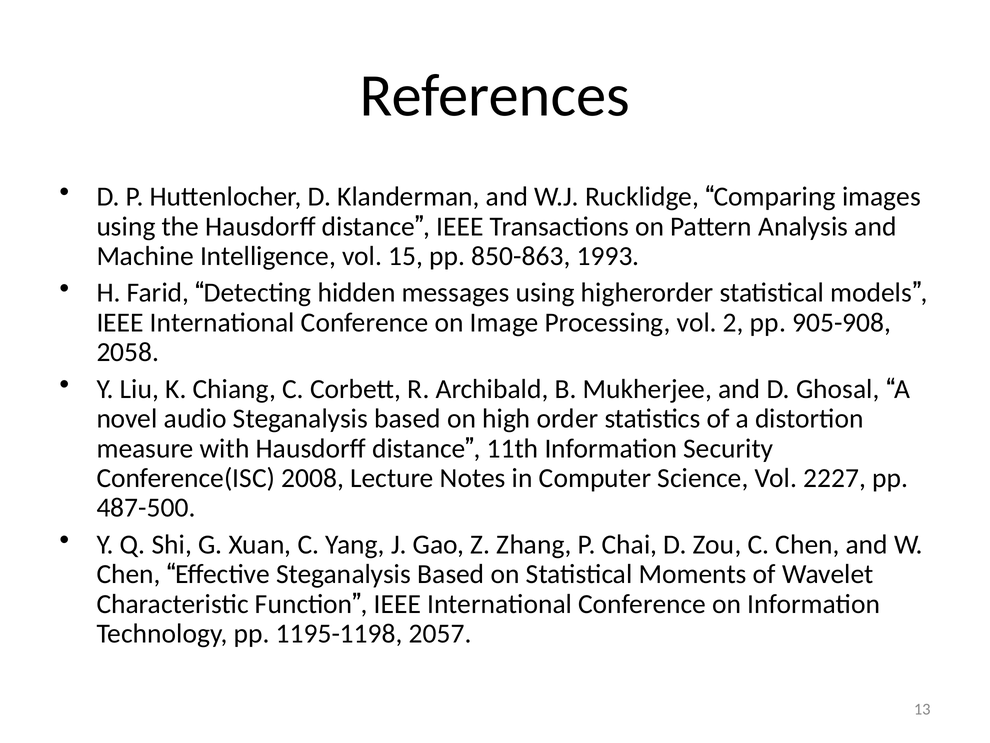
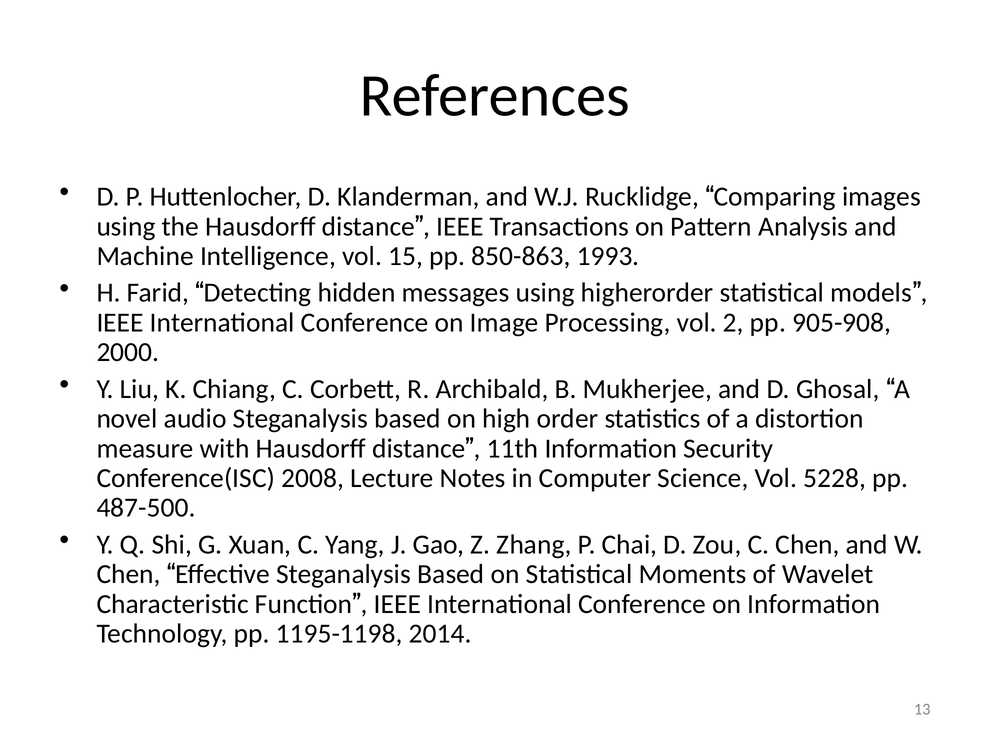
2058: 2058 -> 2000 (128, 352)
2227: 2227 -> 5228 (835, 478)
2057: 2057 -> 2014 (440, 633)
